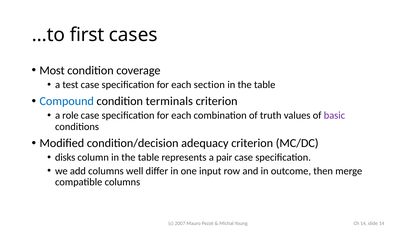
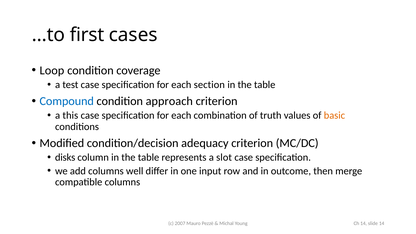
Most: Most -> Loop (52, 70)
terminals: terminals -> approach (169, 101)
role: role -> this (70, 116)
basic colour: purple -> orange (334, 116)
pair: pair -> slot (224, 158)
